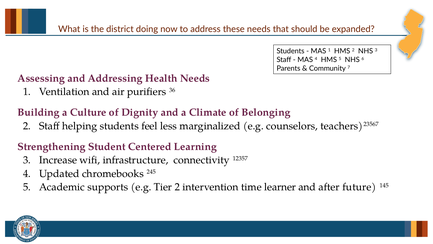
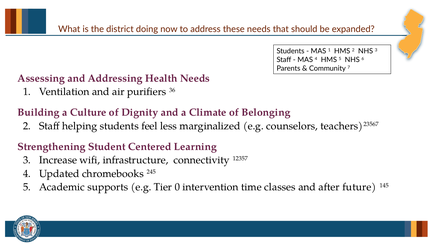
Tier 2: 2 -> 0 (177, 187)
learner: learner -> classes (280, 187)
